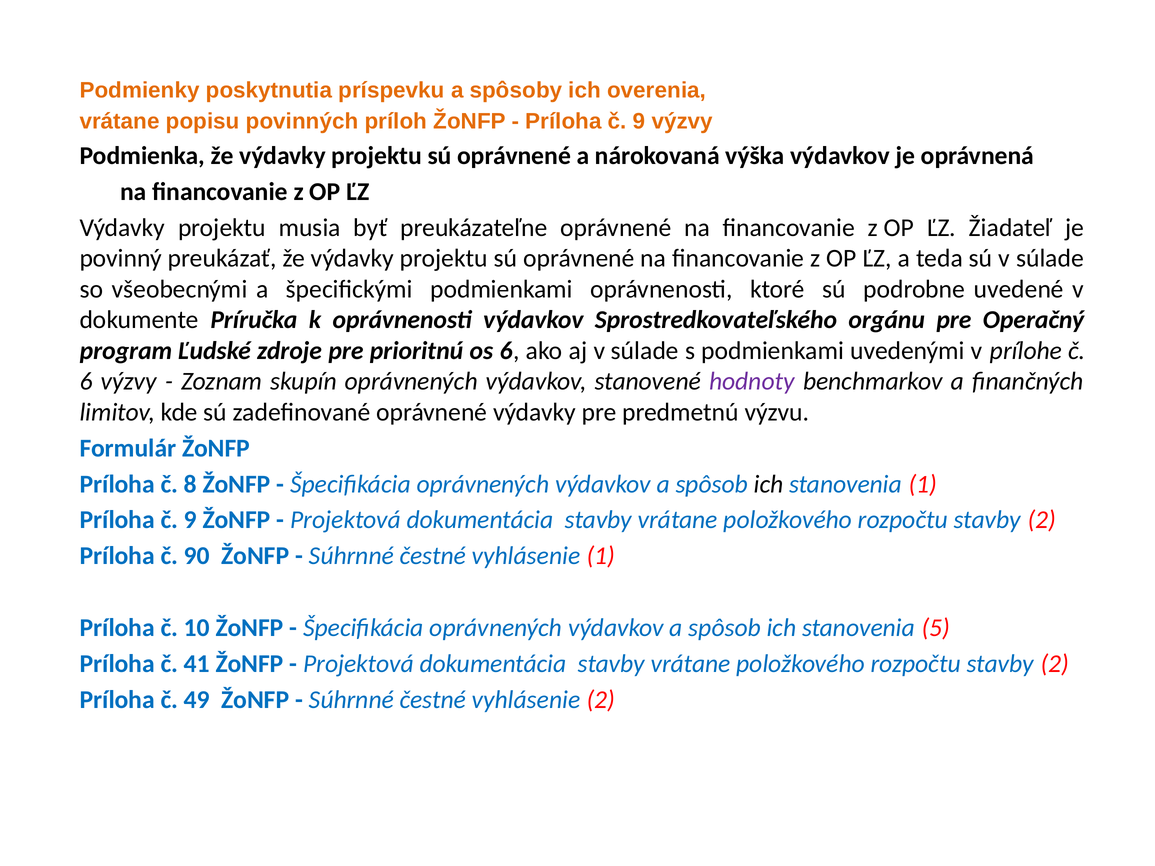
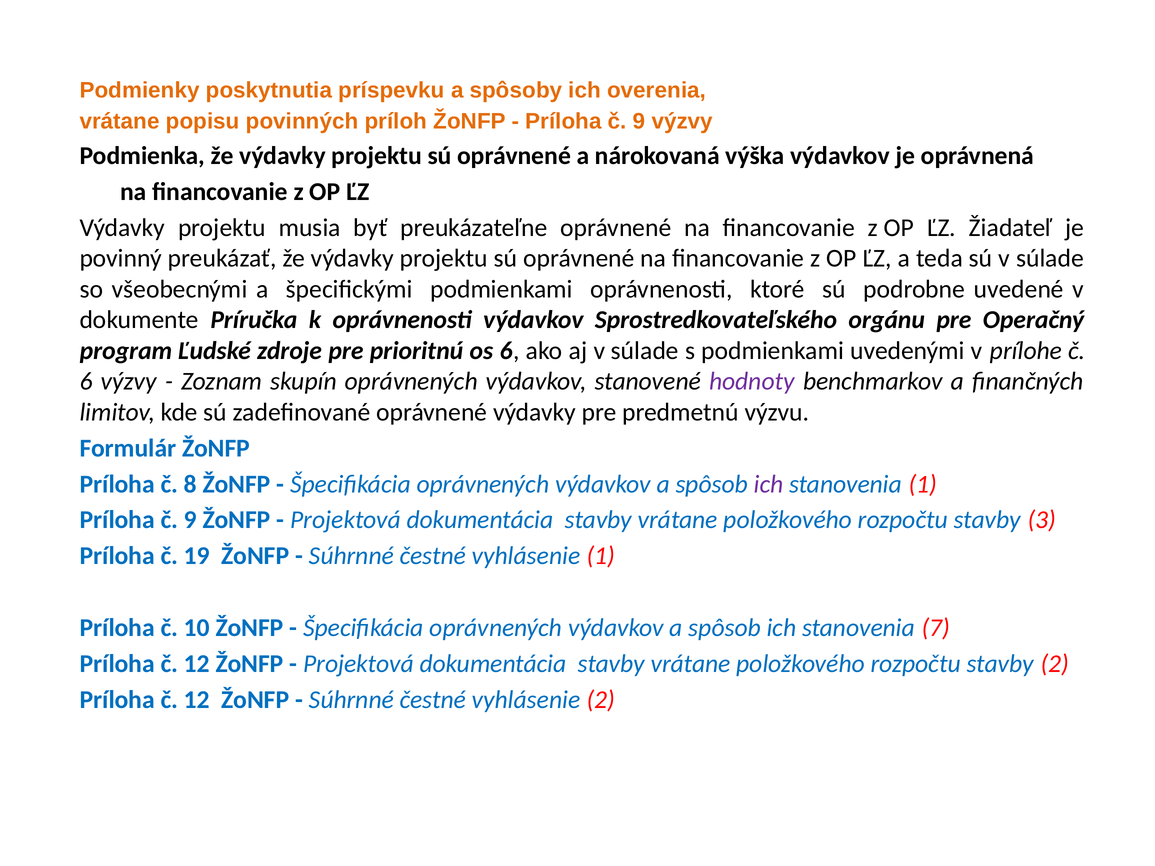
ich colour: black -> purple (769, 484)
2: 2 -> 3 (1042, 520)
90: 90 -> 19 (197, 556)
5: 5 -> 7 (936, 628)
41: 41 -> 12 (197, 664)
49: 49 -> 12 (197, 700)
